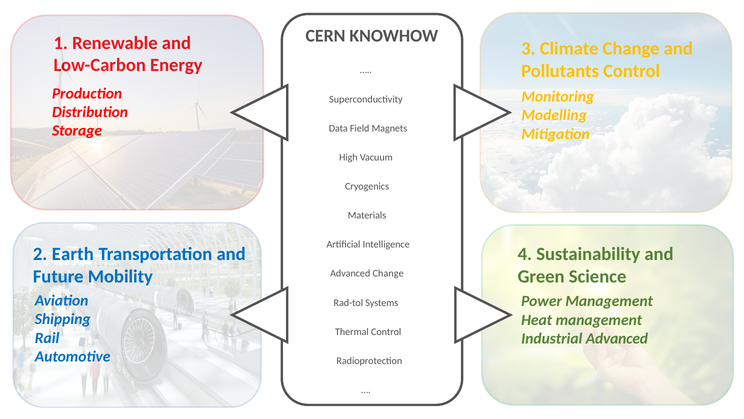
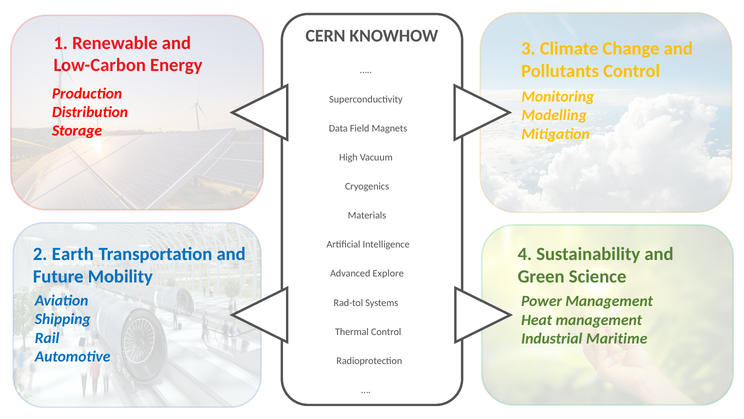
Advanced Change: Change -> Explore (388, 273)
Industrial Advanced: Advanced -> Maritime (617, 338)
